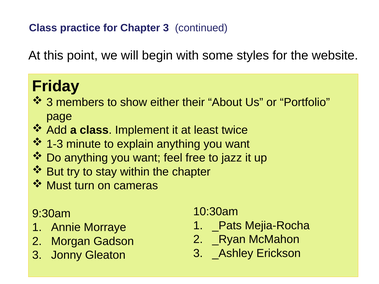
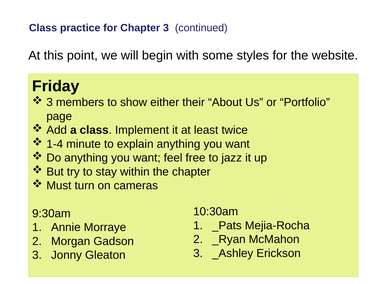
1-3: 1-3 -> 1-4 (55, 144)
